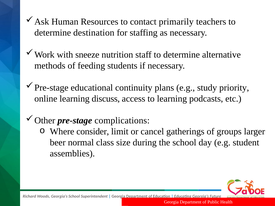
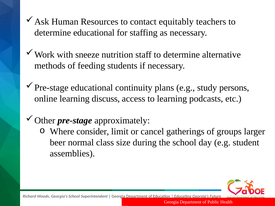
primarily: primarily -> equitably (176, 22)
determine destination: destination -> educational (94, 33)
priority: priority -> persons (234, 88)
complications: complications -> approximately (122, 121)
